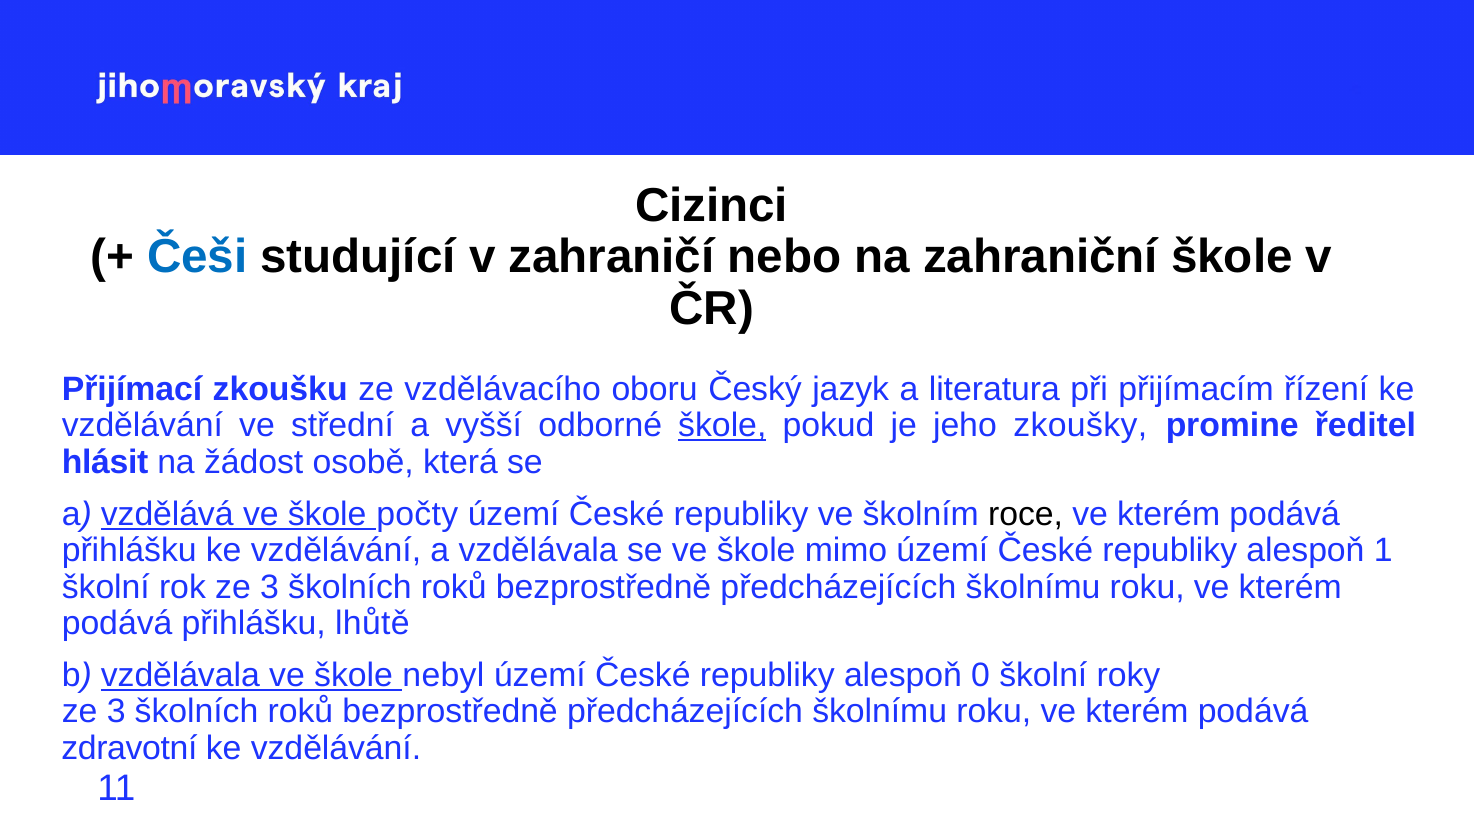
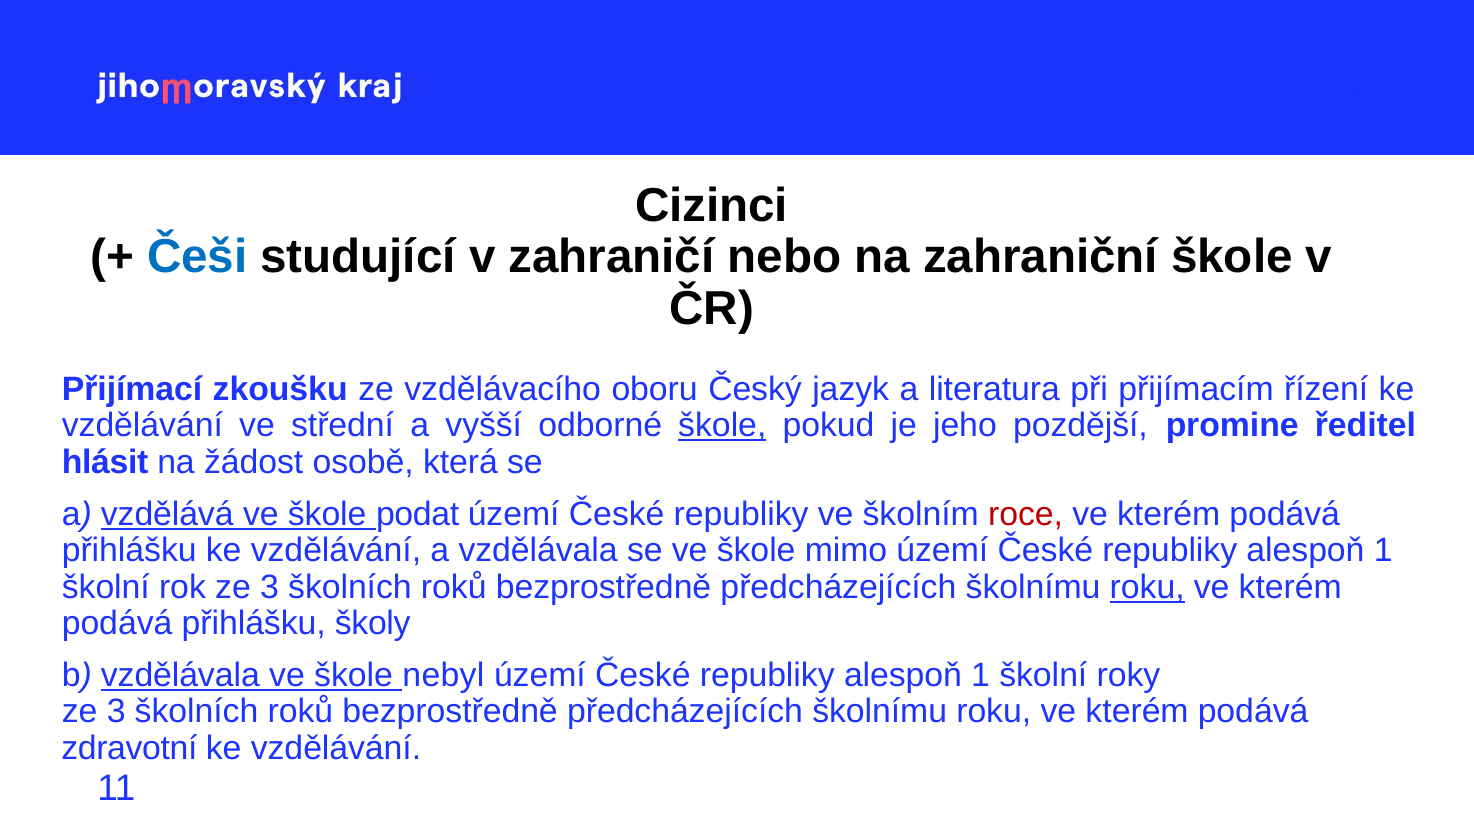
zkoušky: zkoušky -> pozdější (1080, 426)
počty: počty -> podat (418, 514)
roce colour: black -> red (1026, 514)
roku underline: none -> present (1147, 587)
lhůtě: lhůtě -> školy (373, 624)
0: 0 -> 1 (981, 675)
